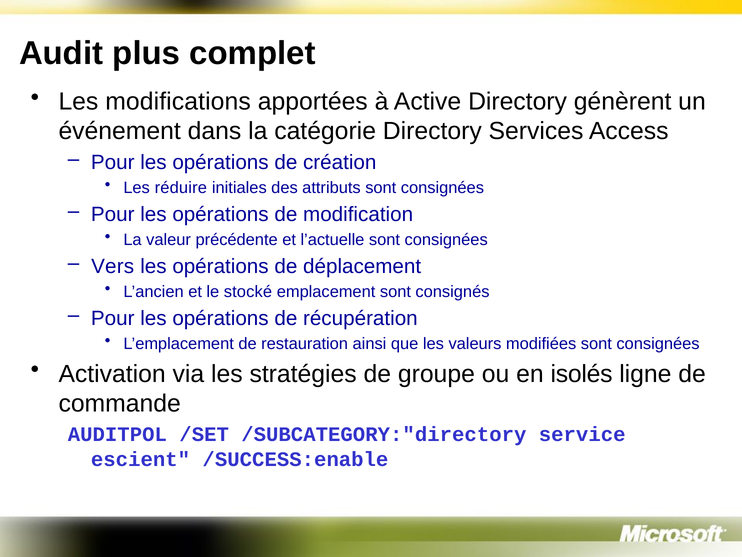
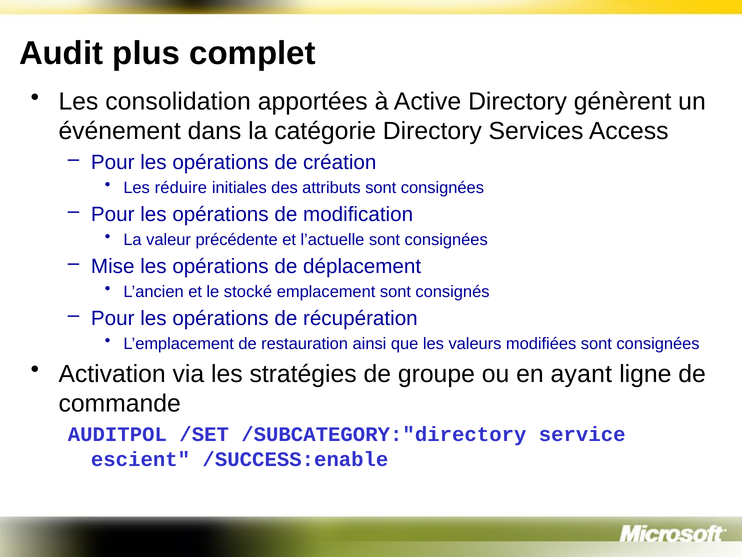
modifications: modifications -> consolidation (178, 101)
Vers: Vers -> Mise (113, 266)
isolés: isolés -> ayant (581, 374)
